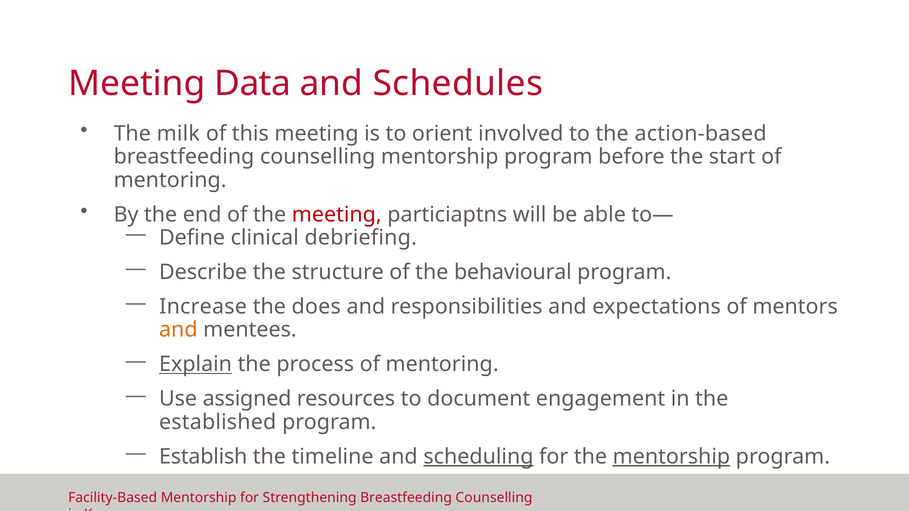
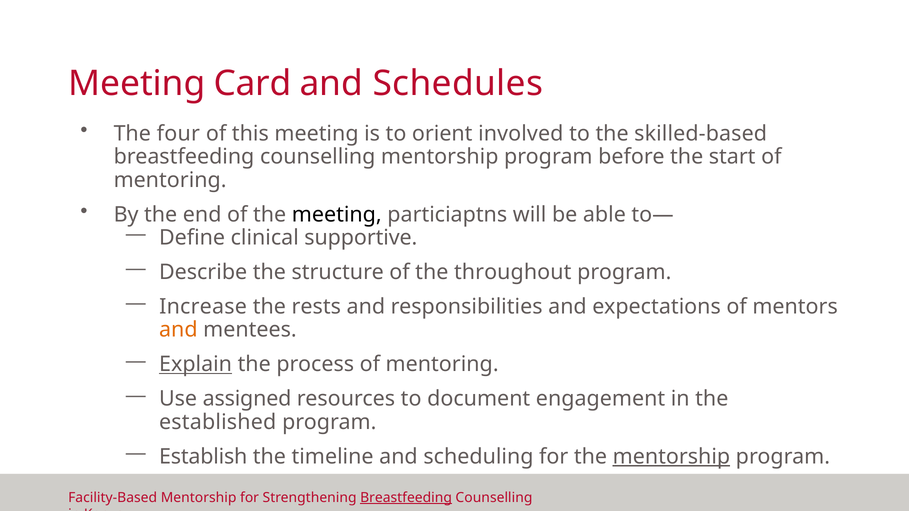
Data: Data -> Card (253, 84)
milk: milk -> four (178, 134)
action-based: action-based -> skilled-based (701, 134)
meeting colour: red -> black (337, 215)
debriefing: debriefing -> supportive (361, 238)
behavioural: behavioural -> throughout (513, 272)
does: does -> rests (316, 307)
scheduling underline: present -> none (478, 457)
Breastfeeding underline: none -> present (406, 498)
